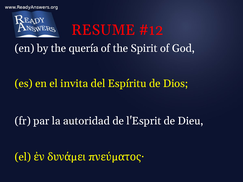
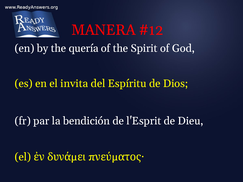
RESUME: RESUME -> MANERA (103, 30)
autoridad: autoridad -> bendición (86, 121)
